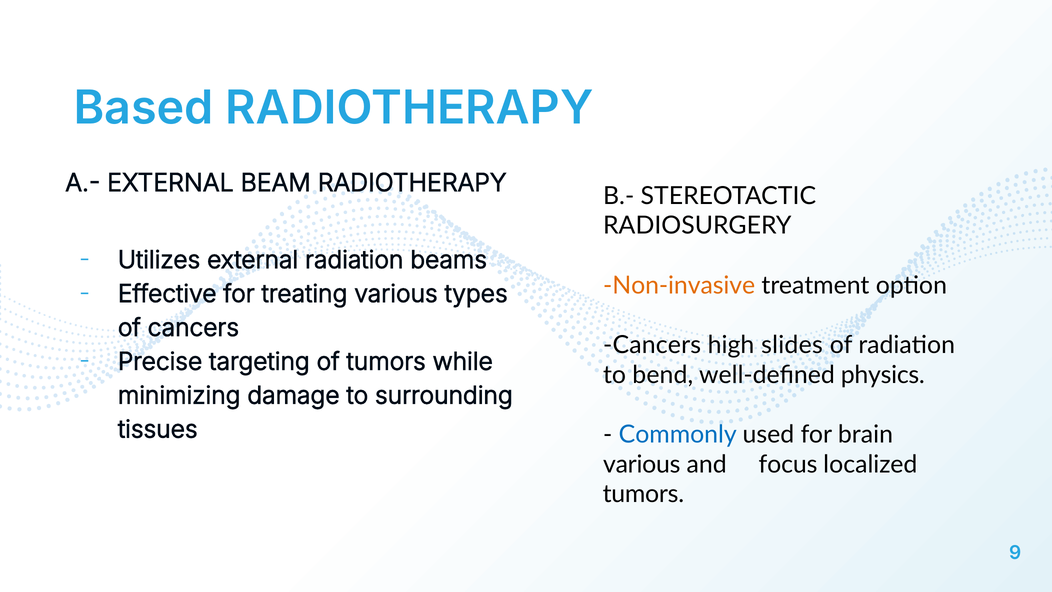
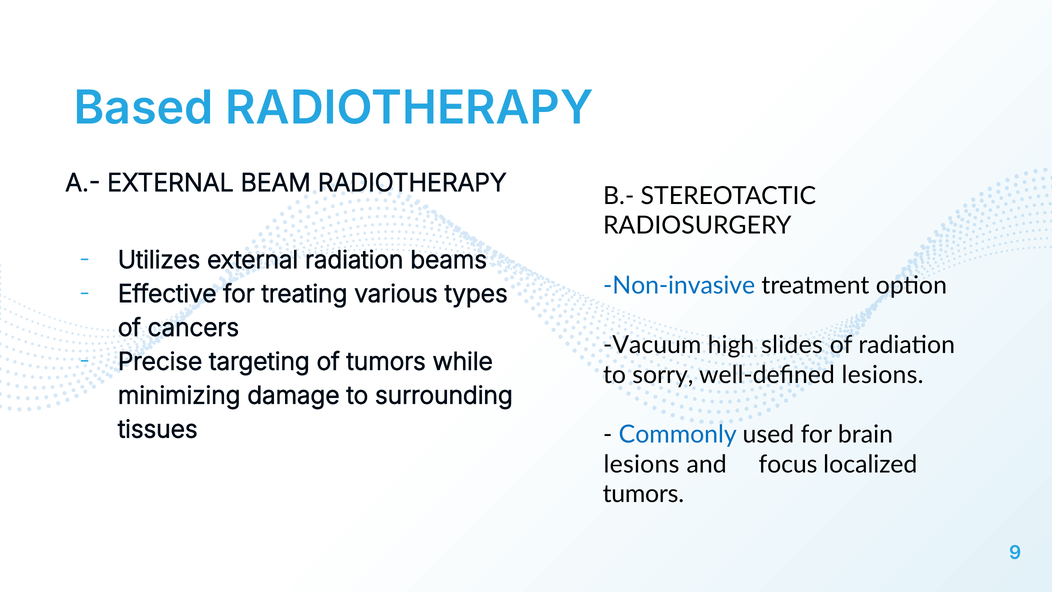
Non-invasive colour: orange -> blue (679, 285)
Cancers: Cancers -> Vacuum (652, 345)
bend: bend -> sorry (663, 375)
well-defined physics: physics -> lesions (883, 375)
various: various -> lesions (642, 464)
